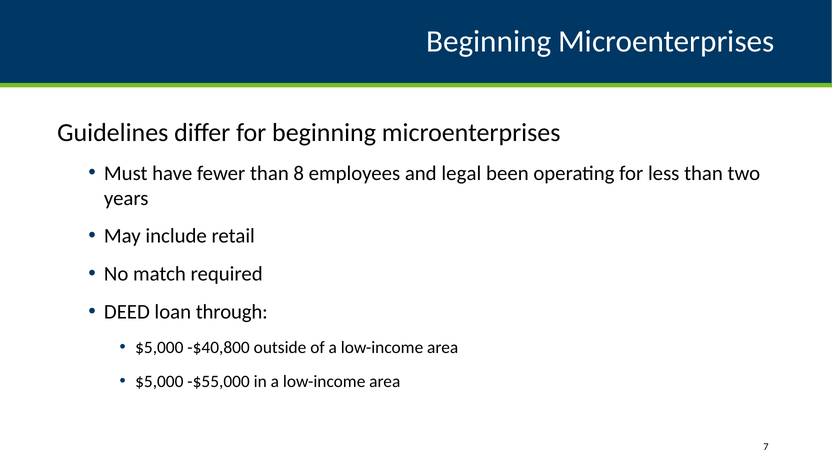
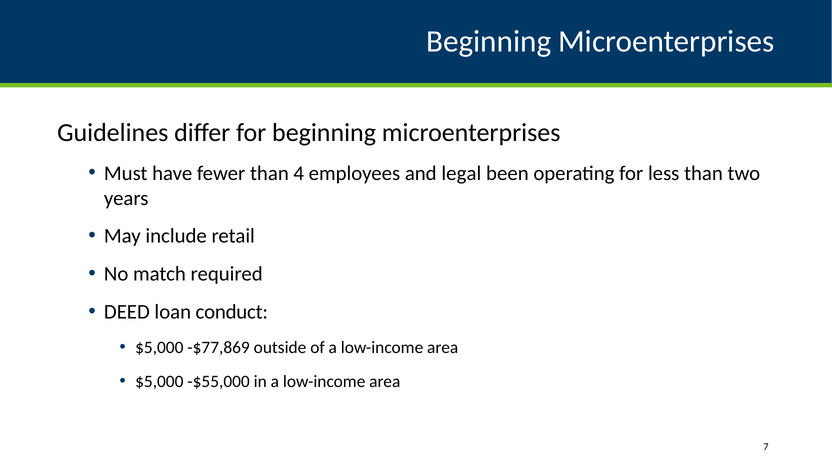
8: 8 -> 4 (299, 173)
through: through -> conduct (232, 312)
-$40,800: -$40,800 -> -$77,869 (219, 348)
